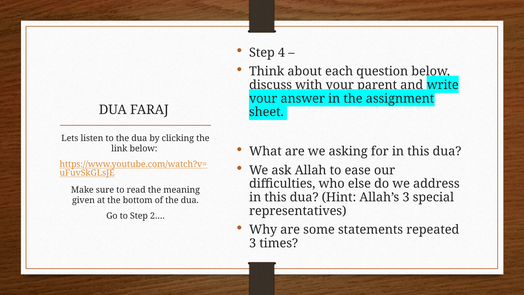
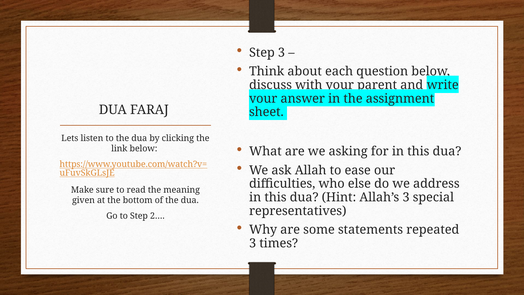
Step 4: 4 -> 3 (281, 53)
